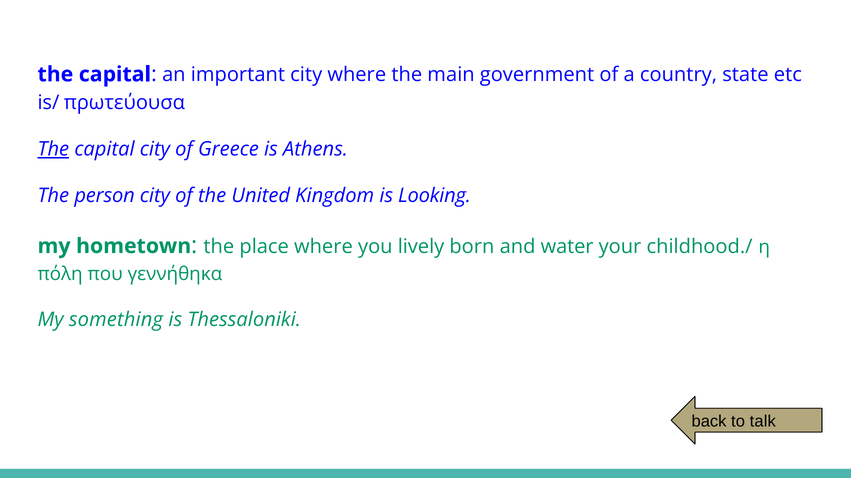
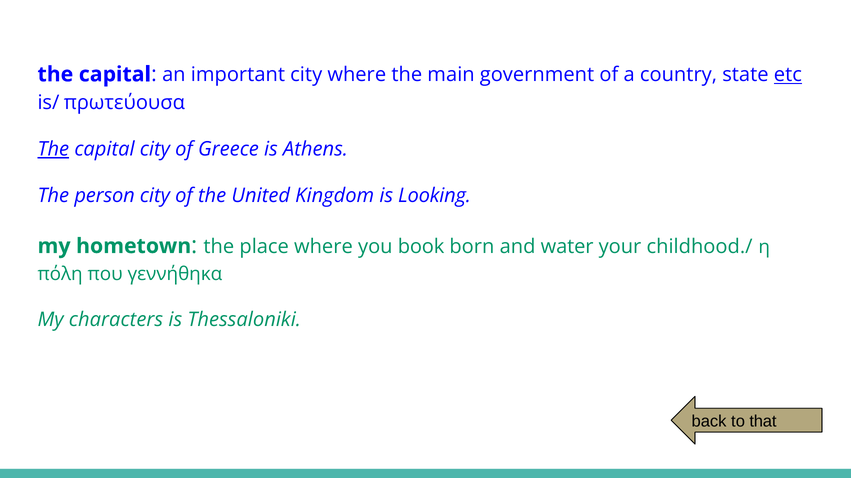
etc underline: none -> present (788, 75)
lively: lively -> book (421, 247)
something: something -> characters (116, 320)
talk: talk -> that (763, 422)
